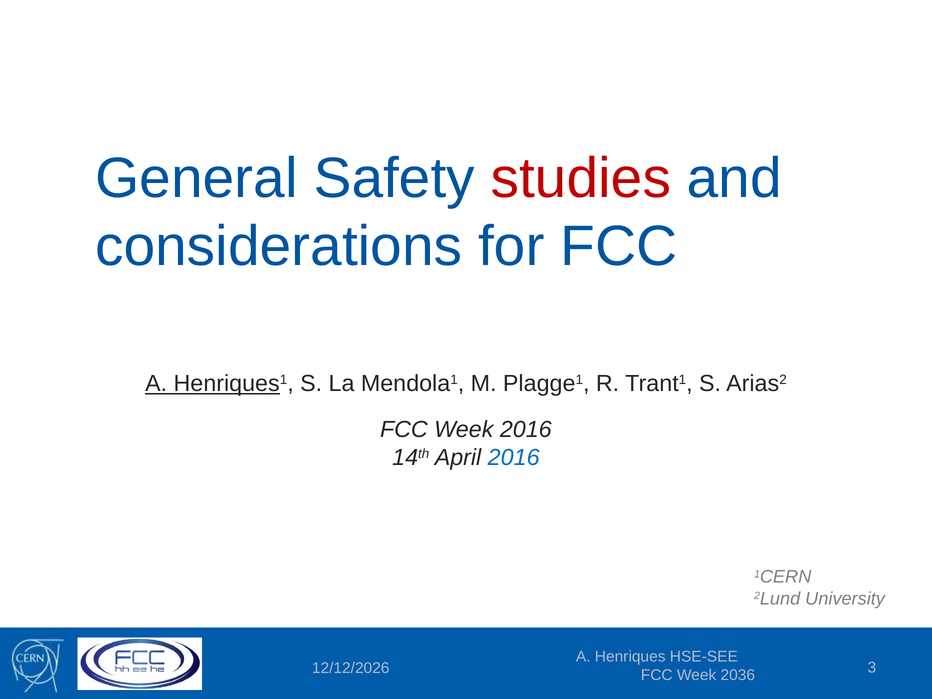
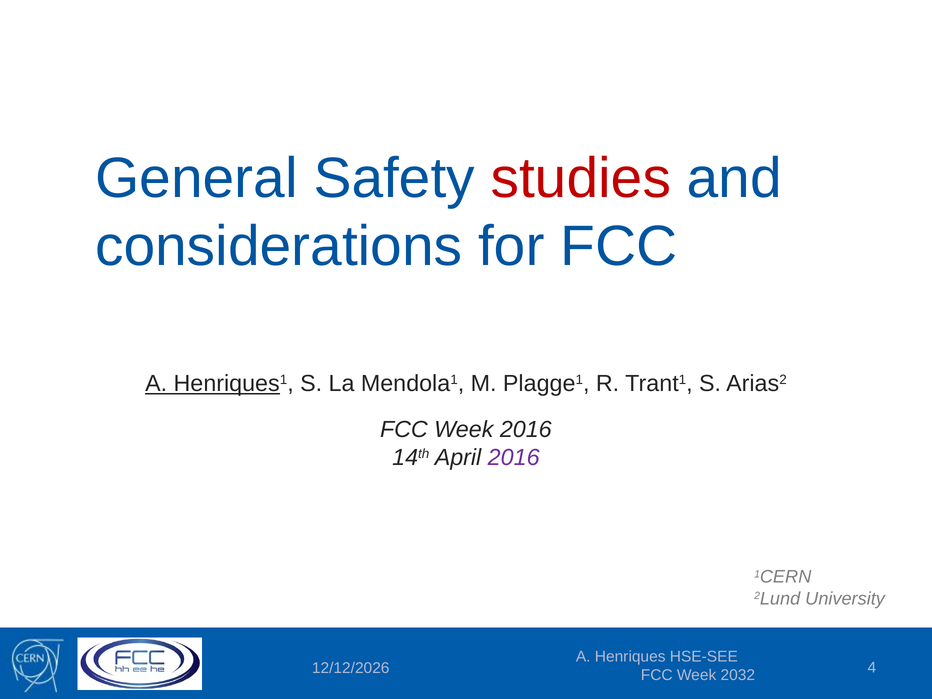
2016 colour: blue -> purple (514, 458)
3: 3 -> 4 (872, 668)
2036: 2036 -> 2032 (738, 675)
